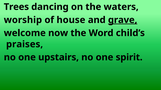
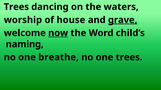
now underline: none -> present (58, 33)
praises: praises -> naming (25, 44)
upstairs: upstairs -> breathe (58, 58)
one spirit: spirit -> trees (129, 58)
